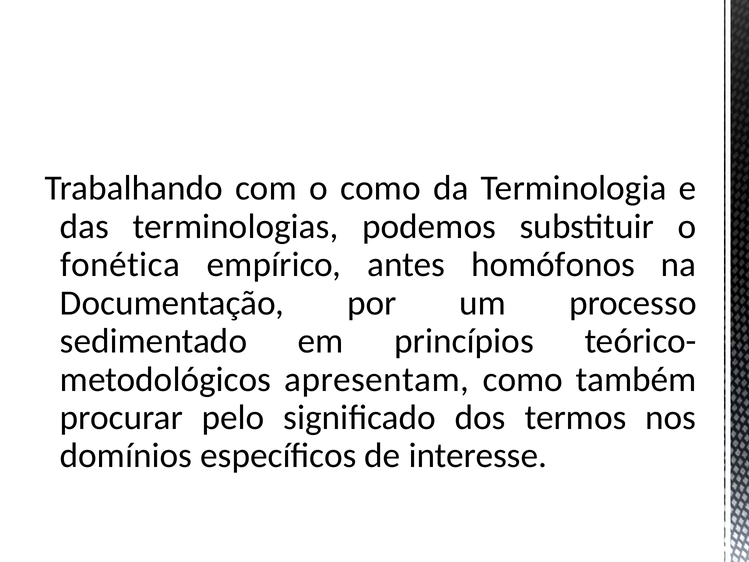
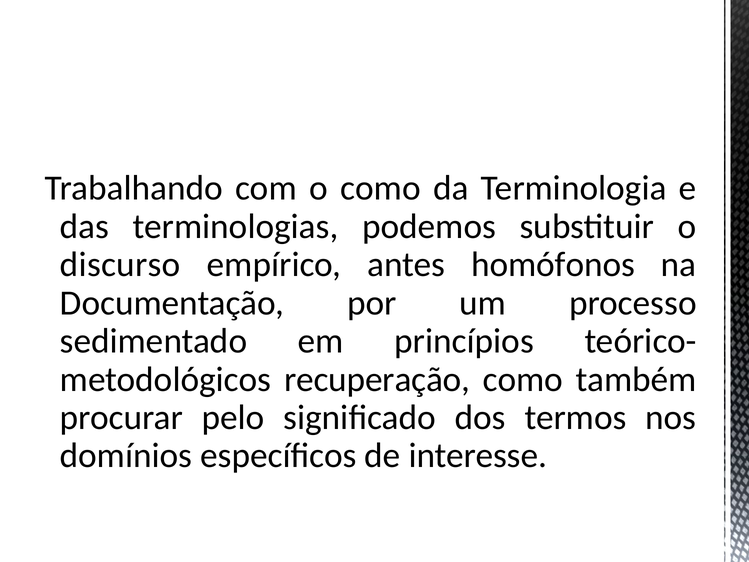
fonética: fonética -> discurso (120, 265)
apresentam: apresentam -> recuperação (377, 379)
